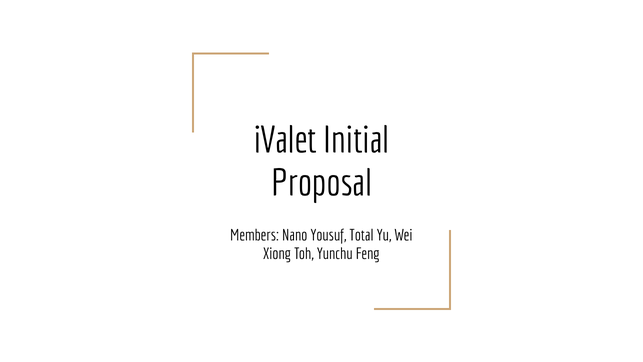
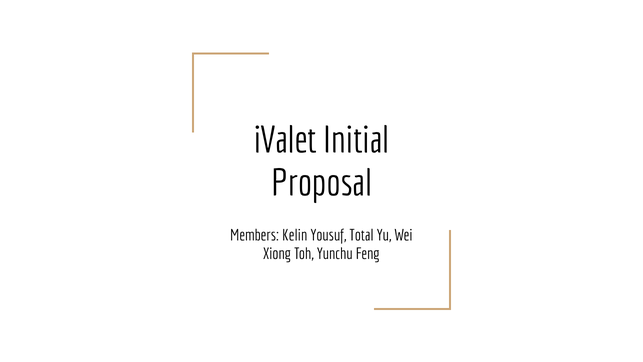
Nano: Nano -> Kelin (295, 235)
